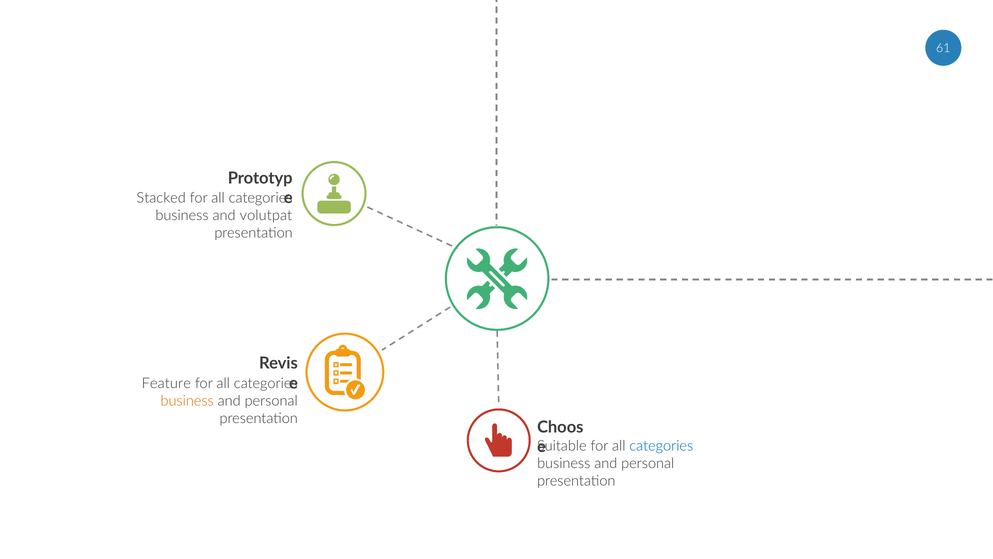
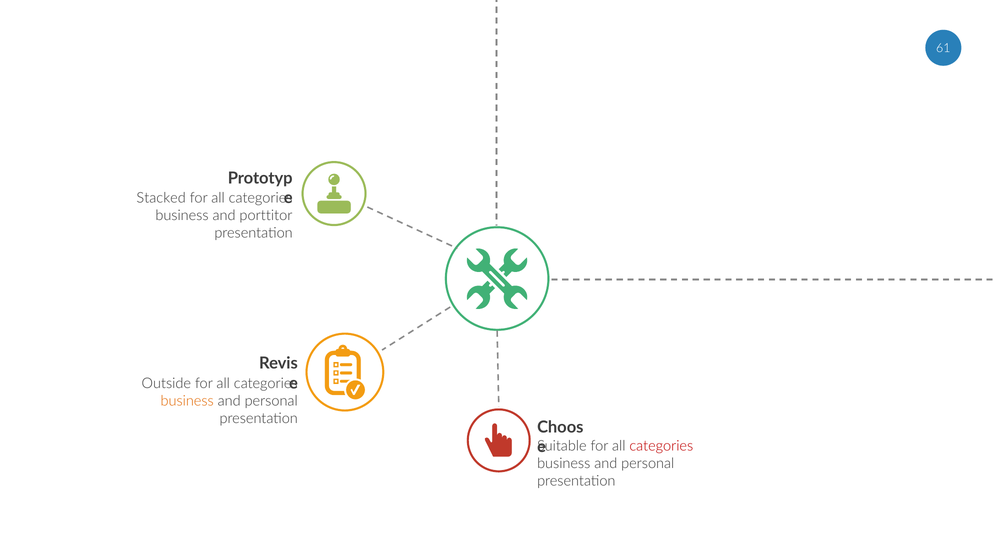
volutpat: volutpat -> porttitor (266, 215)
Feature: Feature -> Outside (166, 383)
categories colour: blue -> red (661, 446)
